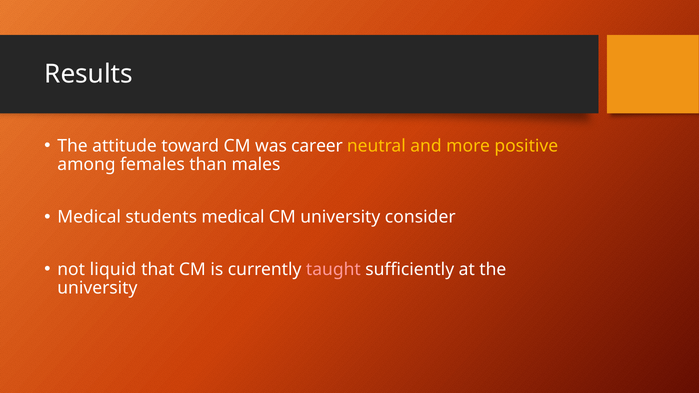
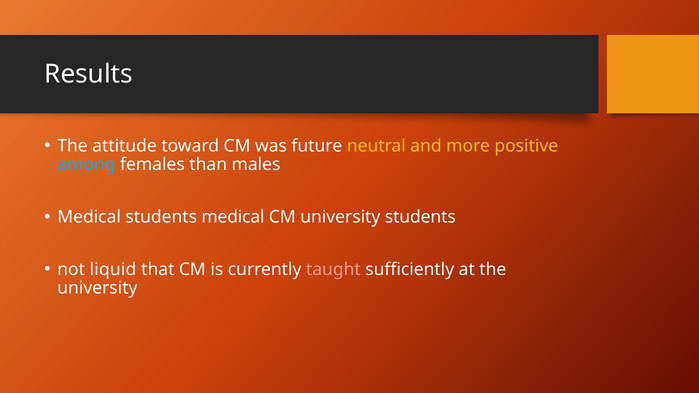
career: career -> future (317, 146)
among colour: white -> light blue (86, 165)
university consider: consider -> students (420, 217)
